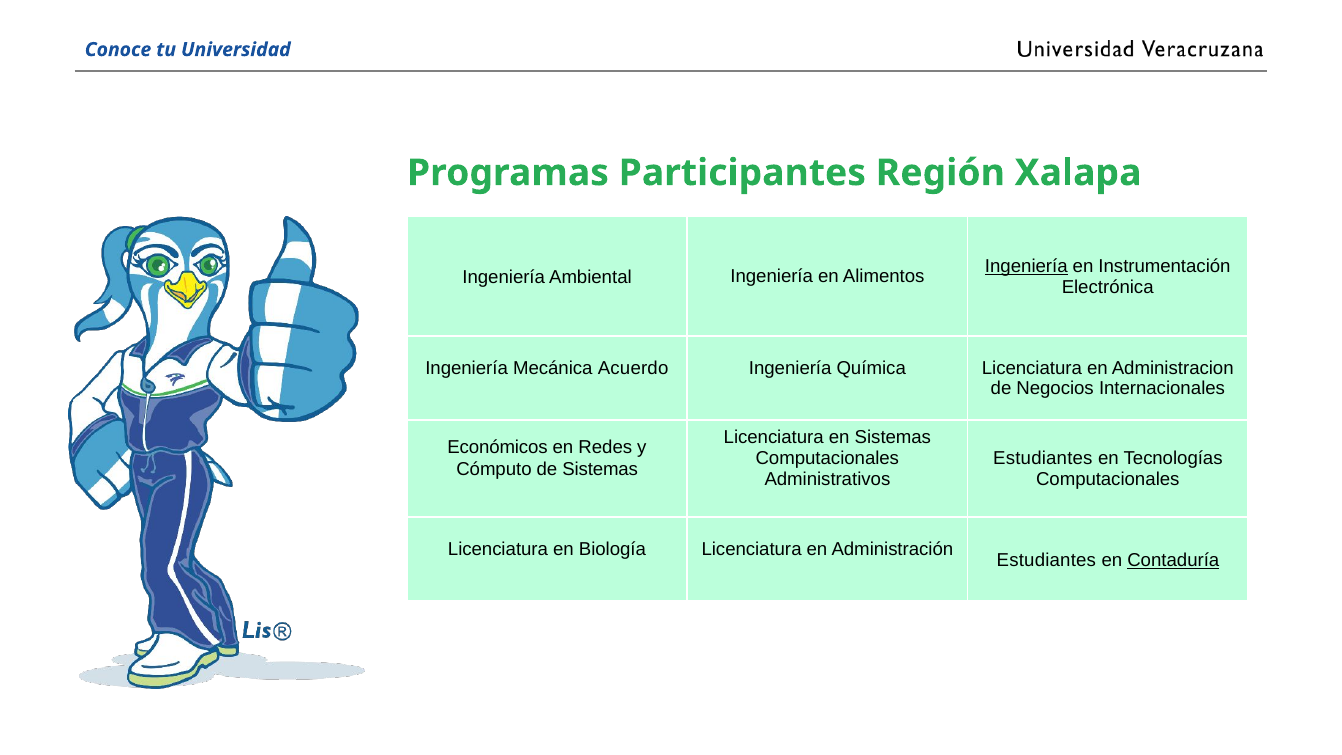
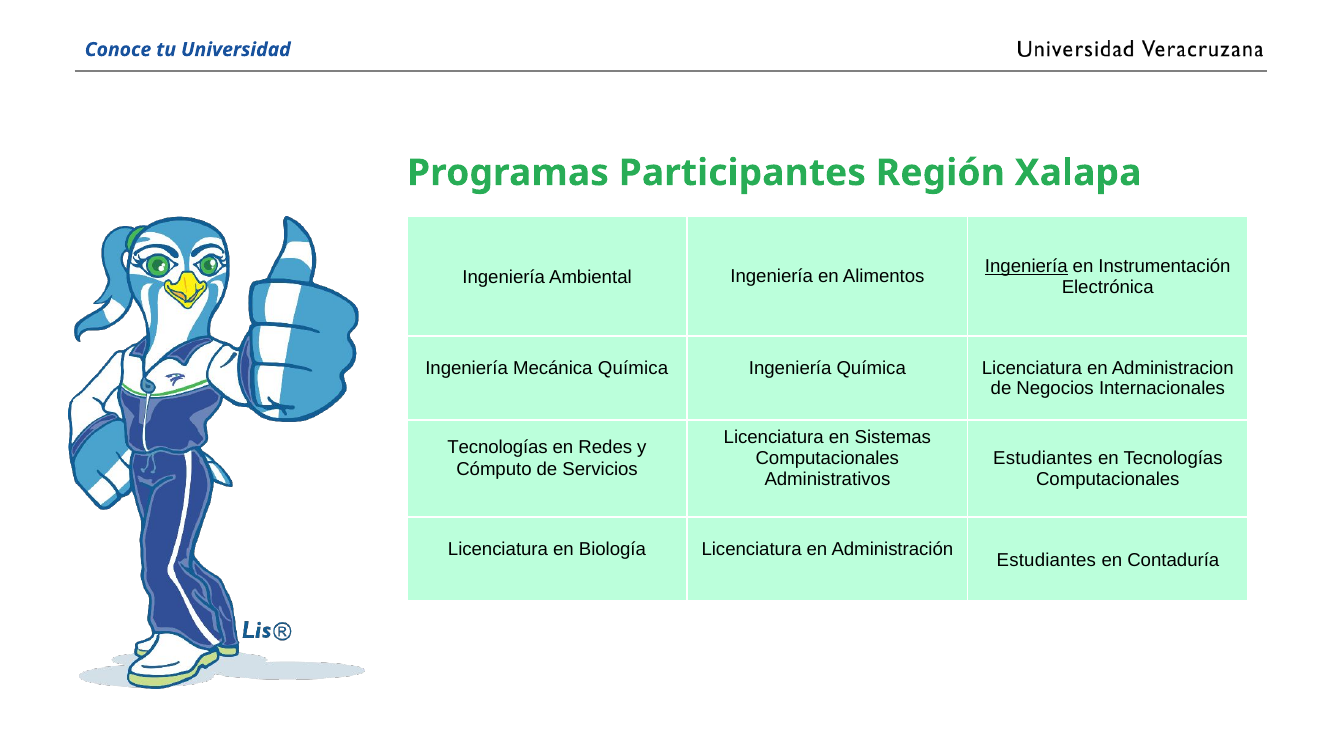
Mecánica Acuerdo: Acuerdo -> Química (633, 368)
Económicos: Económicos -> Tecnologías (498, 447)
de Sistemas: Sistemas -> Servicios (600, 470)
Contaduría underline: present -> none (1173, 560)
